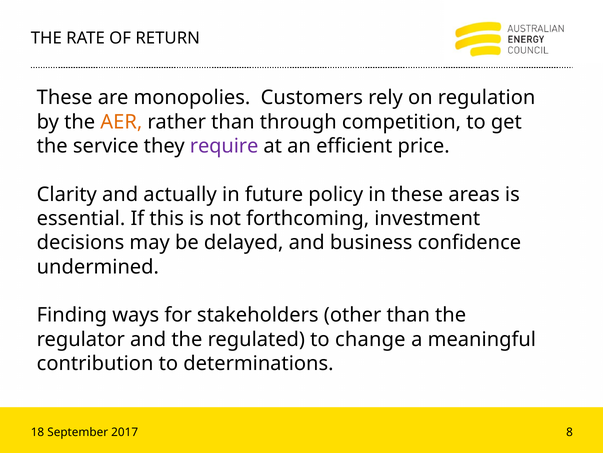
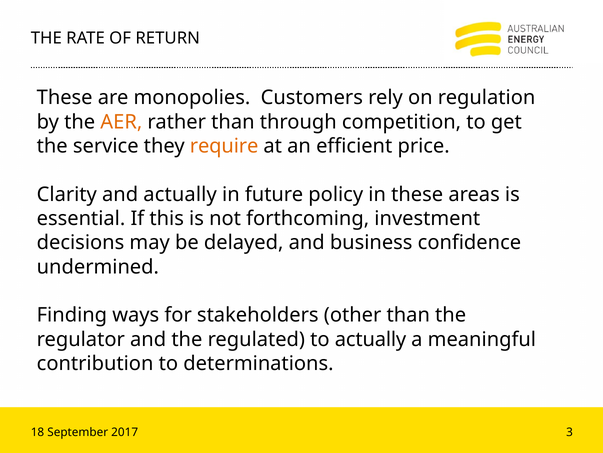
require colour: purple -> orange (224, 146)
to change: change -> actually (371, 339)
8: 8 -> 3 (570, 432)
